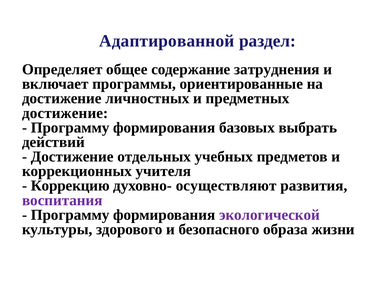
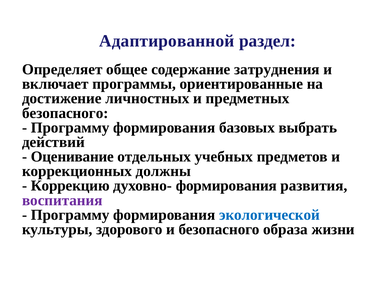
достижение: достижение -> безопасного (65, 113)
Достижение: Достижение -> Оценивание (72, 157)
учителя: учителя -> должны (163, 171)
духовно- осуществляют: осуществляют -> формирования (226, 186)
экологической colour: purple -> blue (269, 215)
